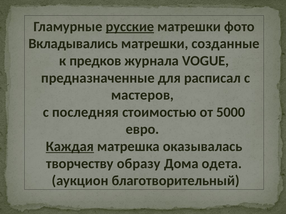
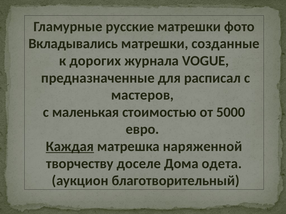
русские underline: present -> none (130, 27)
предков: предков -> дорогих (95, 61)
последняя: последняя -> маленькая (86, 112)
оказывалась: оказывалась -> наряженной (203, 147)
образу: образу -> доселе (139, 164)
